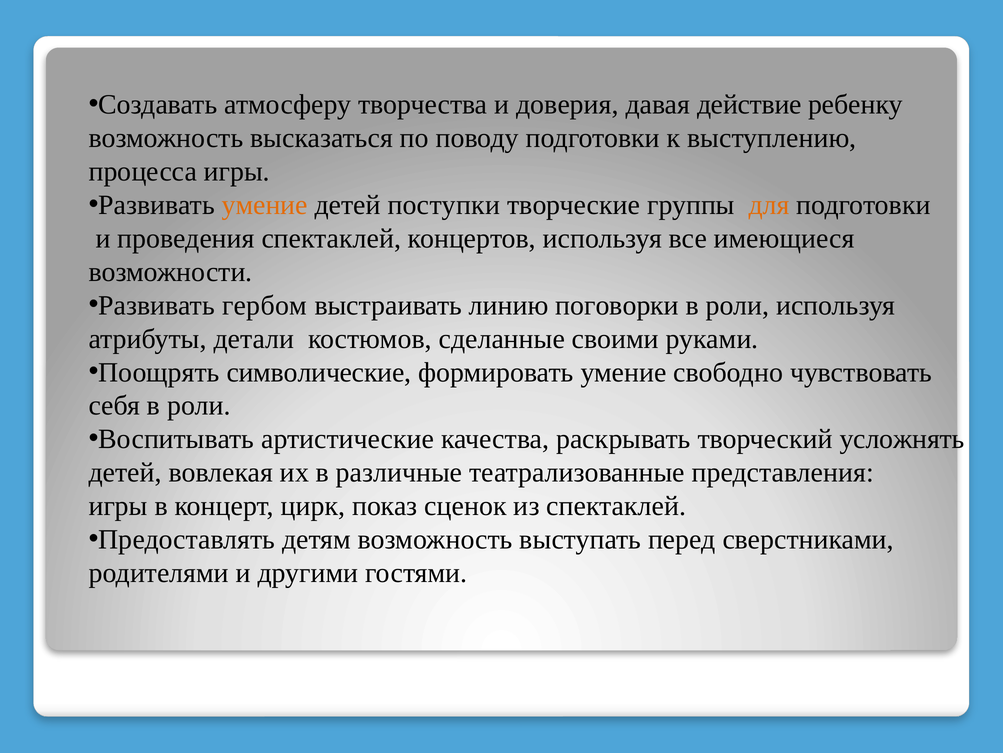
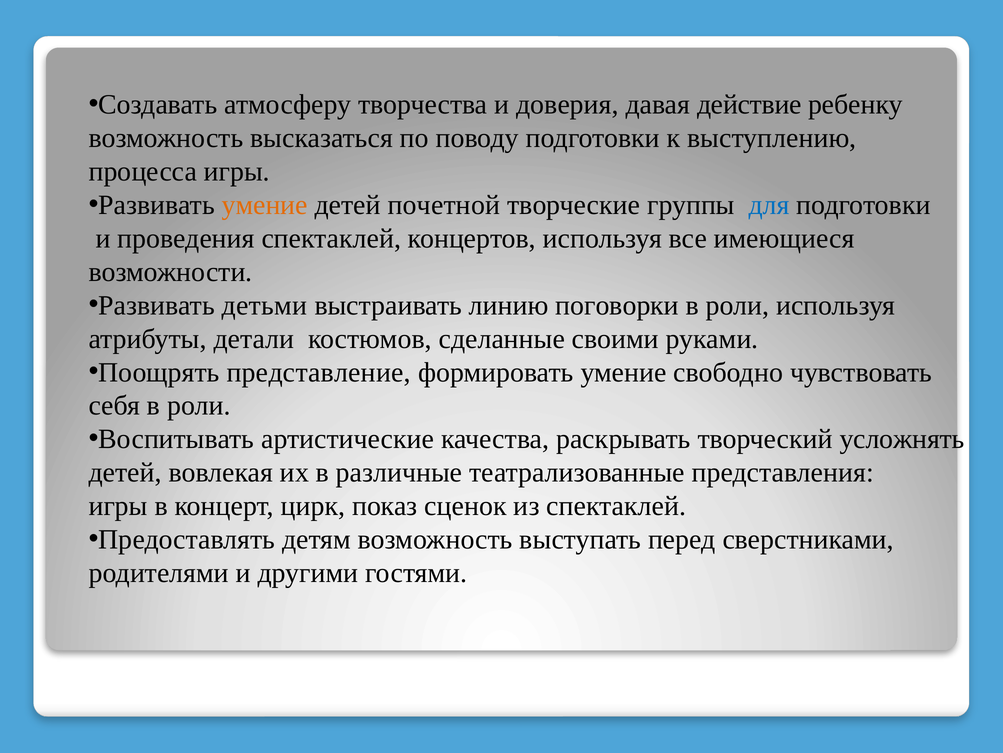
поступки: поступки -> почетной (444, 205)
для colour: orange -> blue (769, 205)
гербом: гербом -> детьми (265, 305)
символические: символические -> представление (319, 372)
